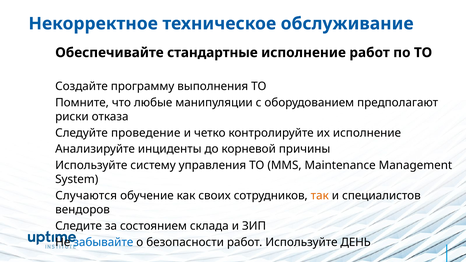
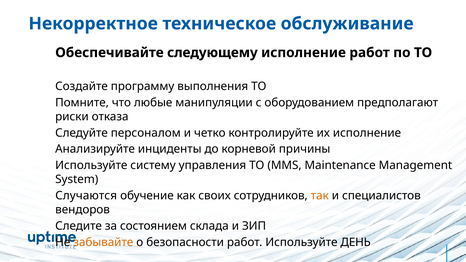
стандартные: стандартные -> следующему (212, 53)
проведение: проведение -> персоналом (146, 133)
забывайте colour: blue -> orange (103, 242)
